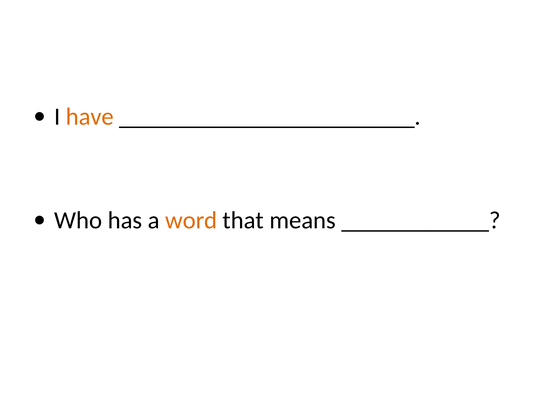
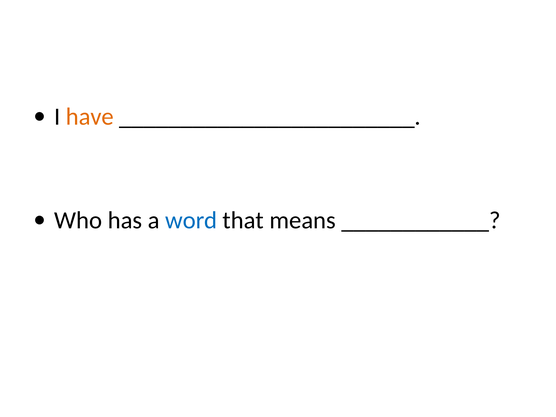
word colour: orange -> blue (191, 220)
